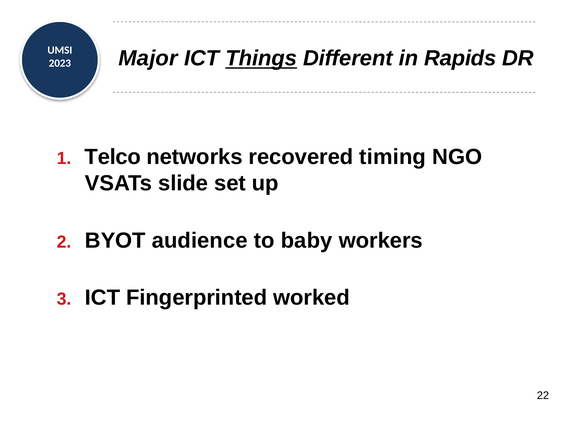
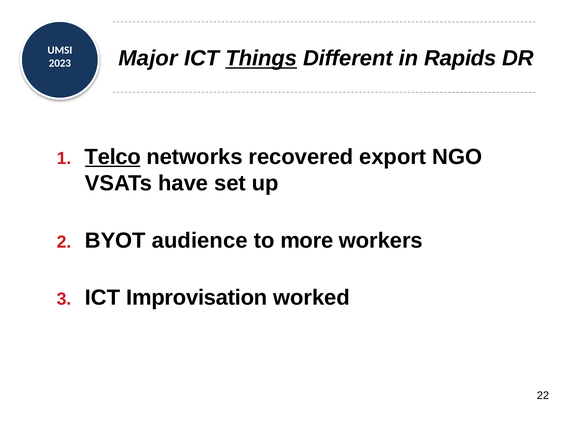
Telco underline: none -> present (113, 157)
timing: timing -> export (393, 157)
slide: slide -> have (183, 183)
baby: baby -> more (307, 240)
Fingerprinted: Fingerprinted -> Improvisation (197, 298)
